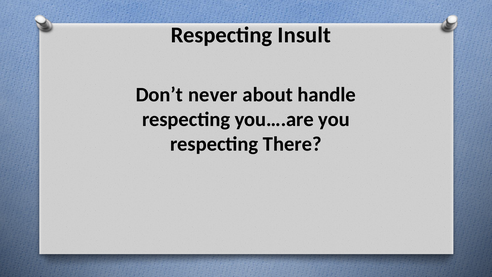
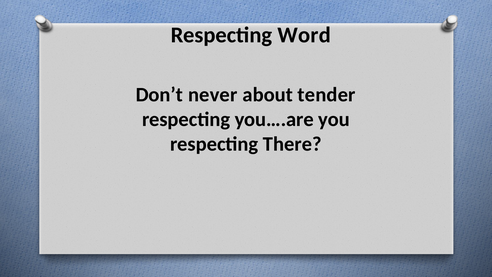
Insult: Insult -> Word (304, 35)
handle: handle -> tender (327, 95)
